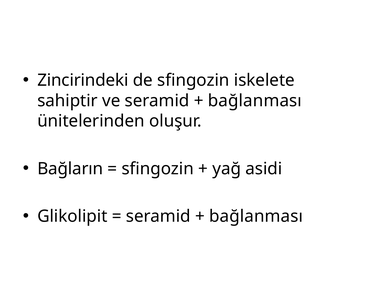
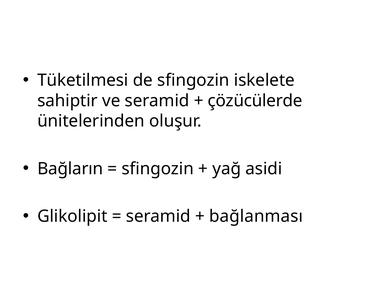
Zincirindeki: Zincirindeki -> Tüketilmesi (83, 80)
bağlanması: bağlanması -> çözücülerde (255, 101)
